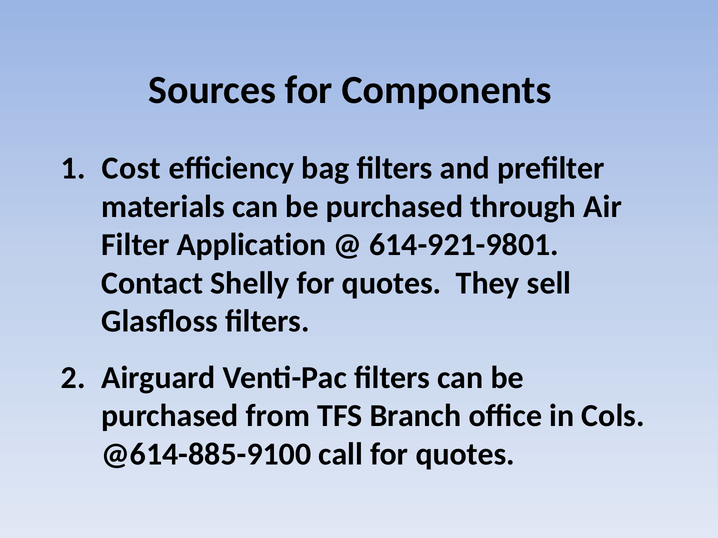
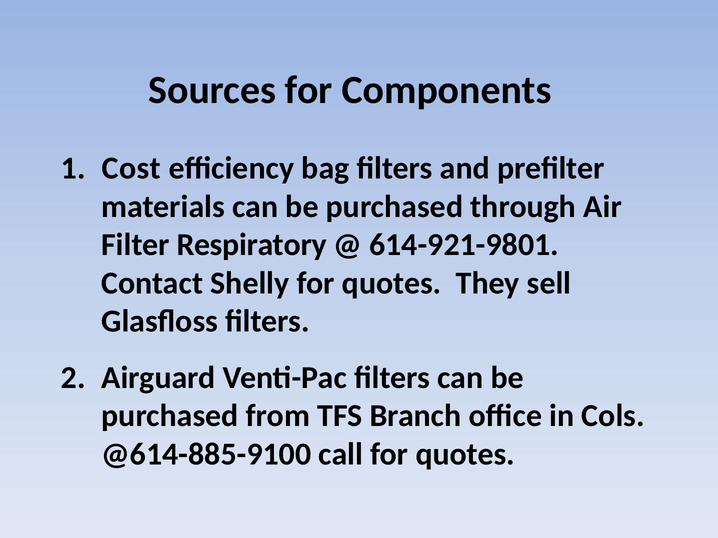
Application: Application -> Respiratory (252, 245)
